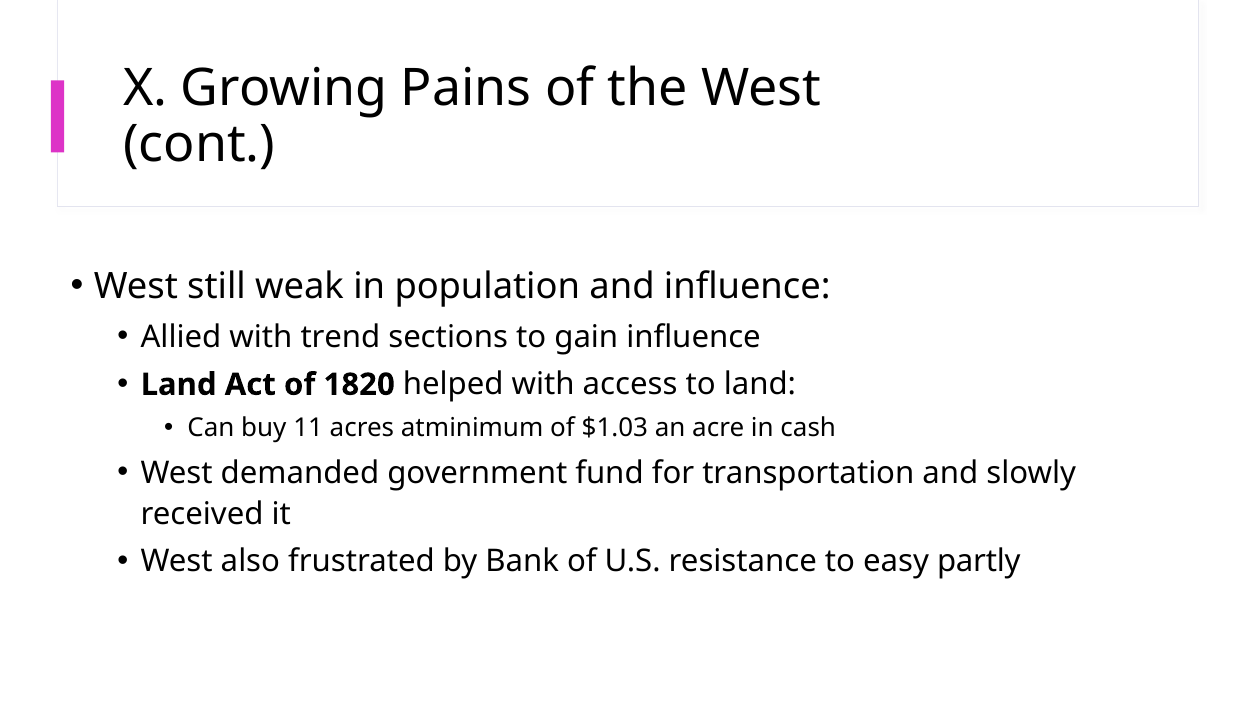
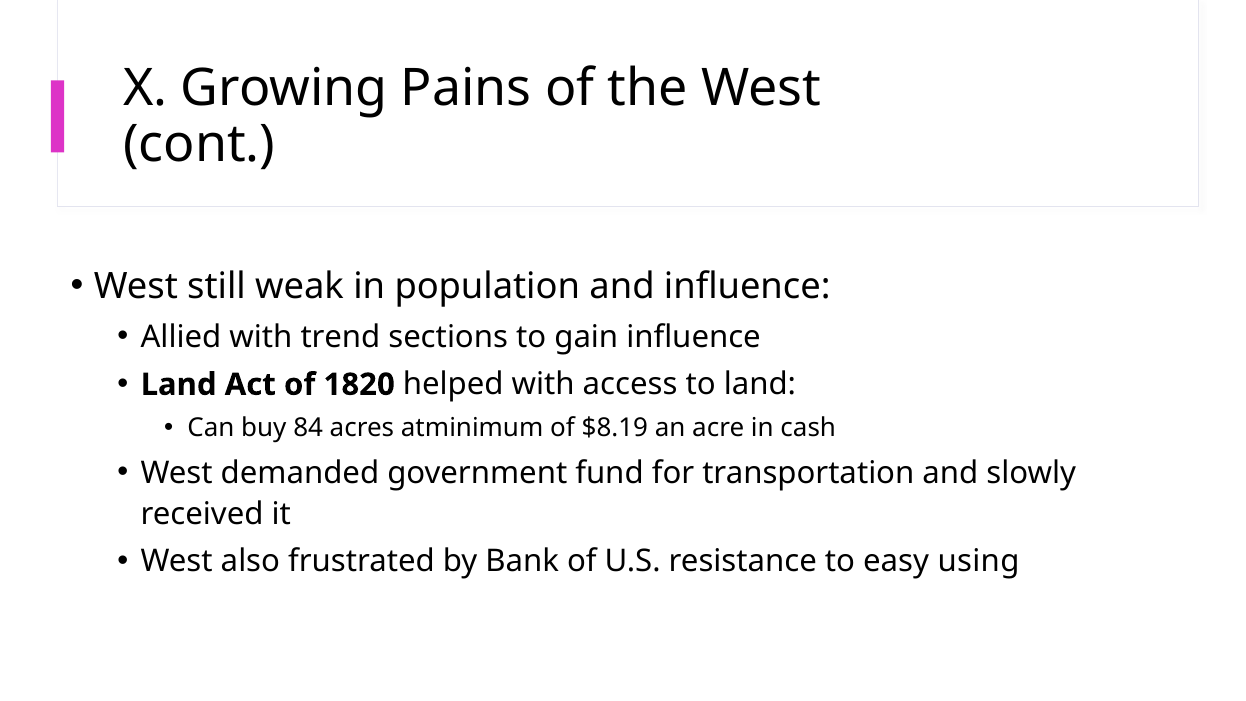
11: 11 -> 84 (308, 428)
$1.03: $1.03 -> $8.19 (615, 428)
partly: partly -> using (979, 561)
